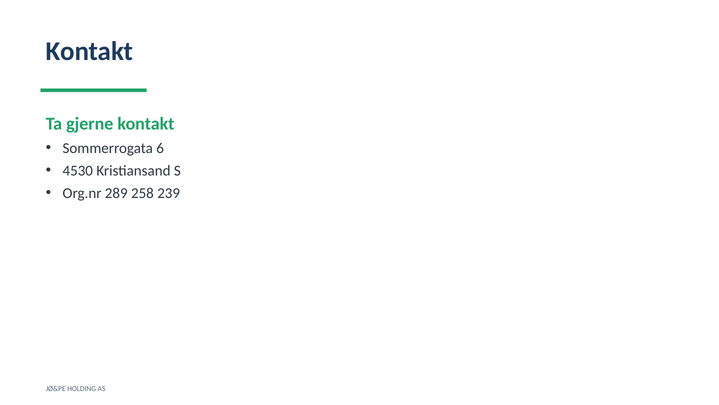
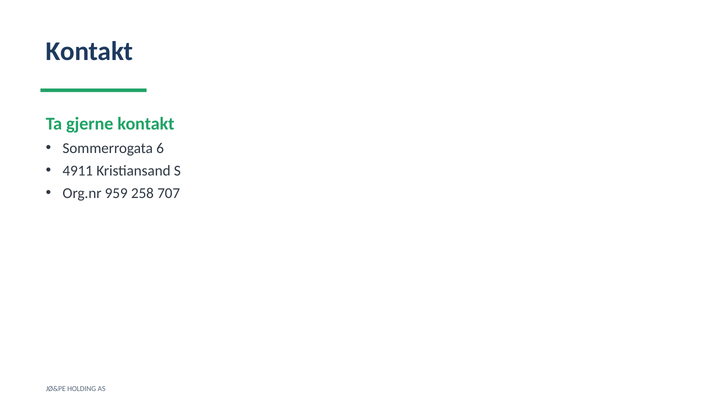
4530: 4530 -> 4911 (78, 170)
289: 289 -> 959 (116, 193)
239: 239 -> 707 (169, 193)
